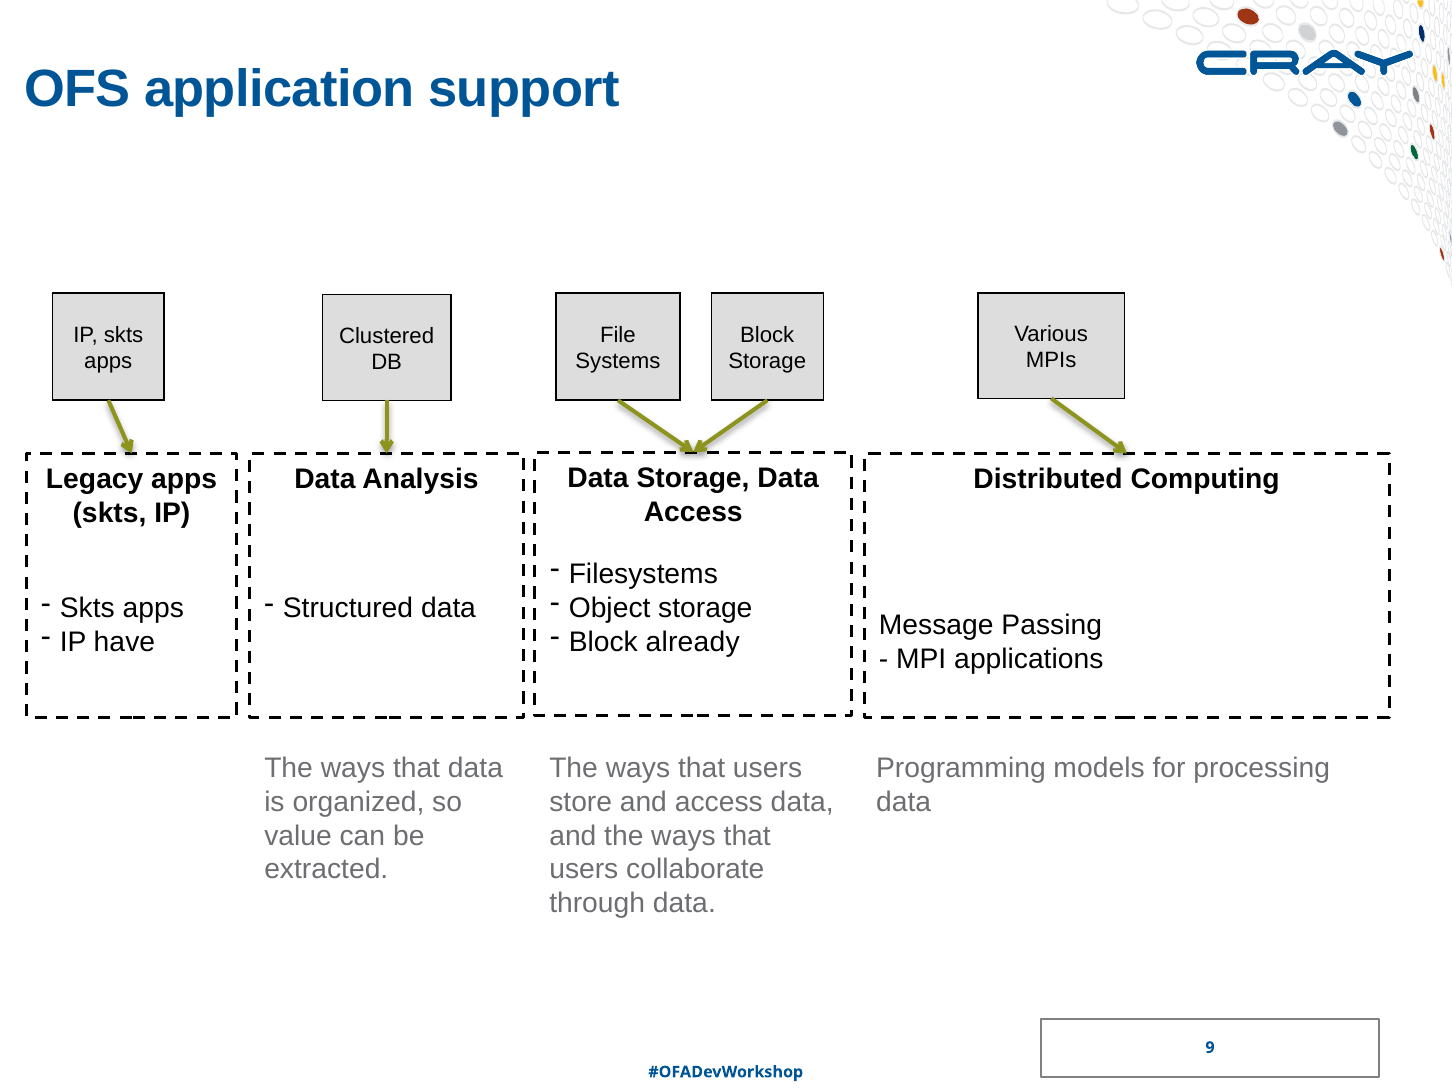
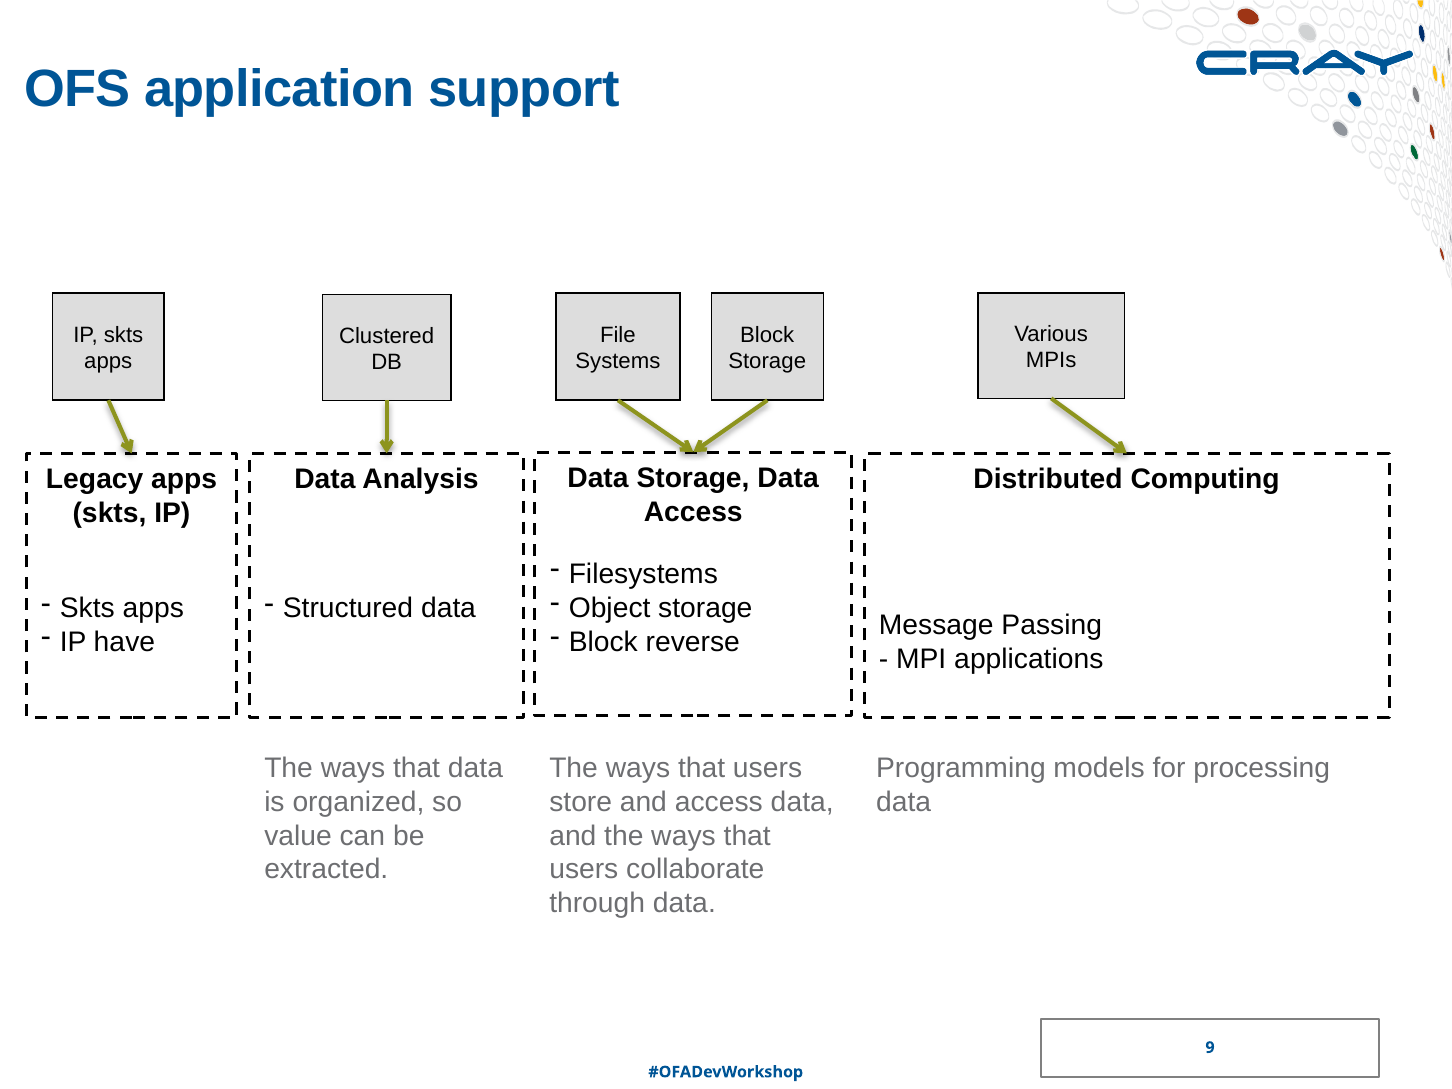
already: already -> reverse (693, 642)
